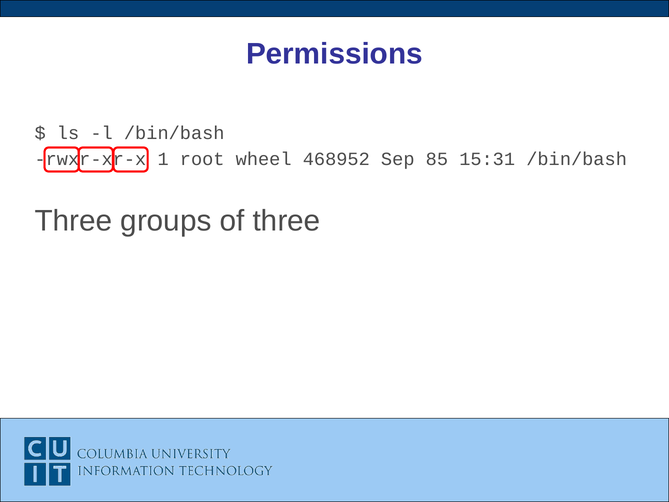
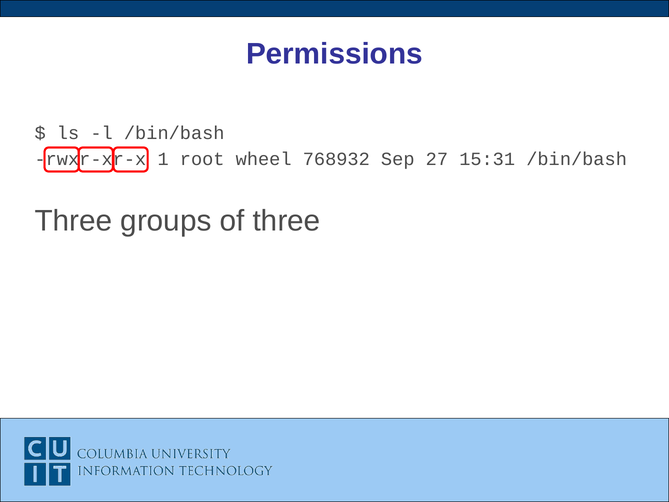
468952: 468952 -> 768932 (336, 159)
85: 85 -> 27 (437, 159)
